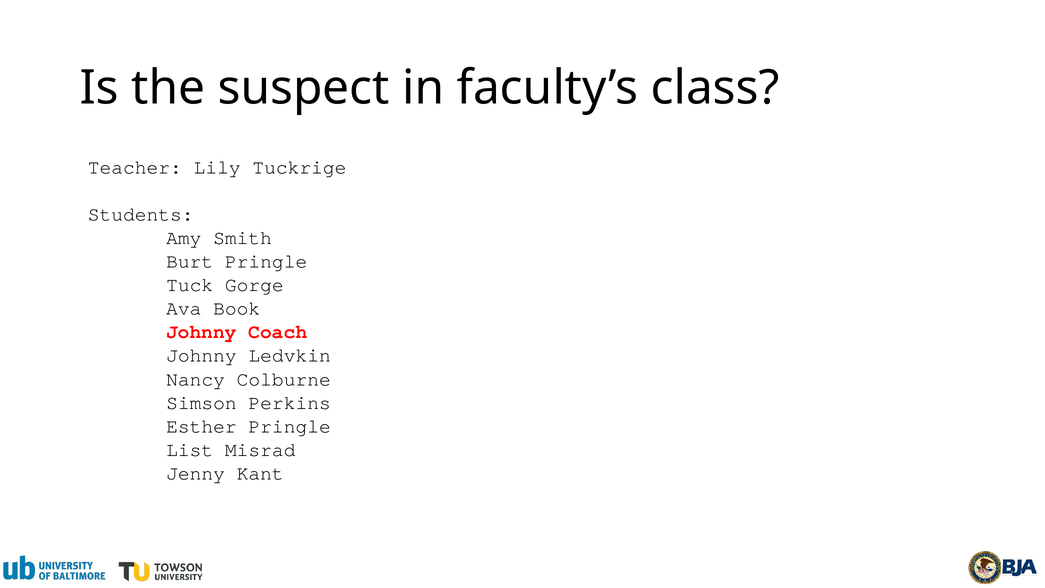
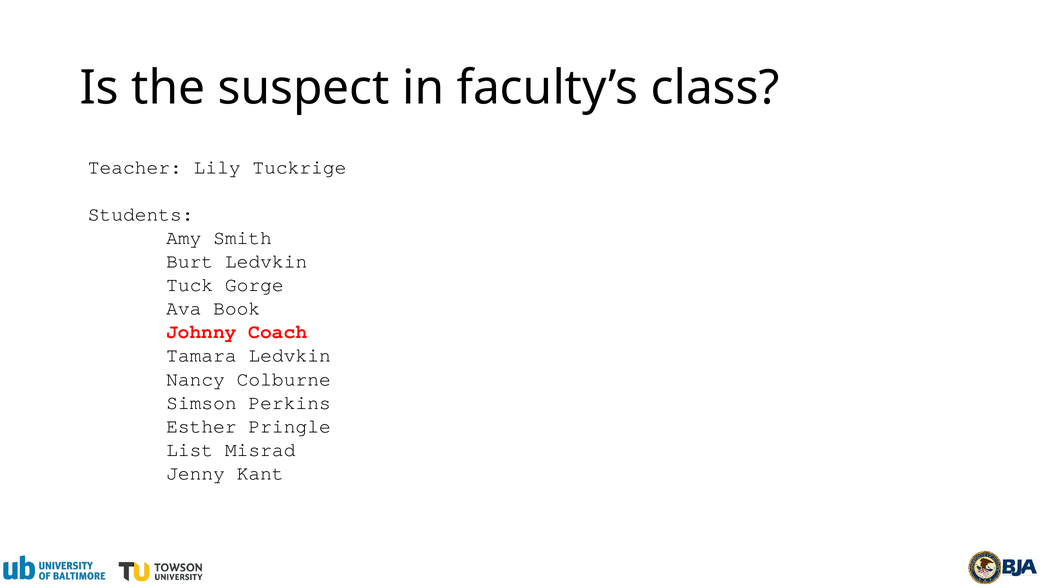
Burt Pringle: Pringle -> Ledvkin (266, 261)
Johnny: Johnny -> Tamara (201, 355)
